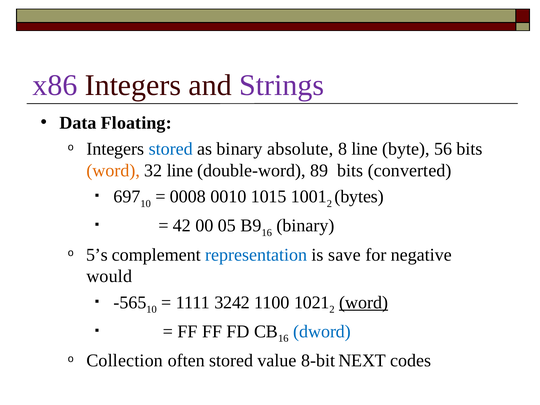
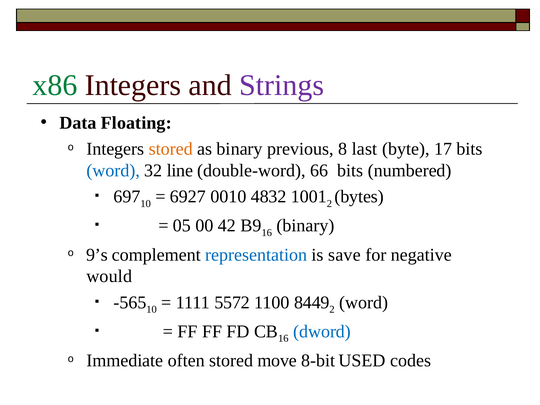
x86 colour: purple -> green (55, 85)
stored colour: blue -> orange (171, 149)
absolute: absolute -> previous (300, 149)
8 line: line -> last (365, 149)
56: 56 -> 17 (443, 149)
word colour: orange -> blue (113, 170)
89: 89 -> 66 (319, 170)
converted: converted -> numbered (410, 170)
0008: 0008 -> 6927 (188, 197)
1015: 1015 -> 4832 (269, 197)
42: 42 -> 05 (182, 226)
05: 05 -> 42 (227, 226)
5’s: 5’s -> 9’s (97, 255)
3242: 3242 -> 5572 (232, 302)
1021: 1021 -> 8449 (312, 302)
word underline: present -> none (364, 302)
Collection: Collection -> Immediate (125, 361)
value: value -> move (277, 361)
NEXT: NEXT -> USED (362, 361)
